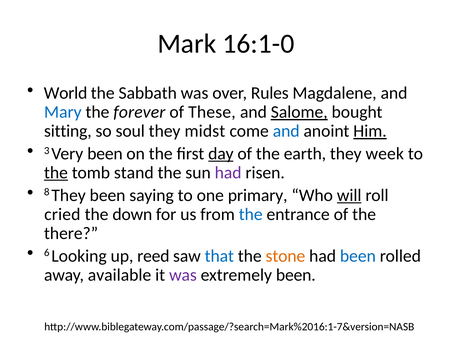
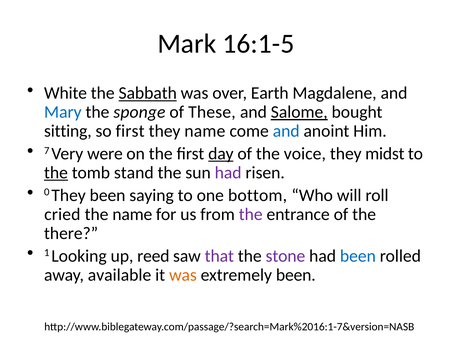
16:1-0: 16:1-0 -> 16:1-5 (258, 44)
World: World -> White (66, 93)
Sabbath underline: none -> present (148, 93)
Rules: Rules -> Earth (270, 93)
forever: forever -> sponge (139, 112)
so soul: soul -> first (130, 131)
they midst: midst -> name (205, 131)
Him underline: present -> none (370, 131)
3: 3 -> 7 (47, 151)
Very been: been -> were (105, 154)
earth: earth -> voice (305, 154)
week: week -> midst (385, 154)
8: 8 -> 0 (47, 192)
primary: primary -> bottom (258, 195)
will underline: present -> none (349, 195)
the down: down -> name (132, 214)
the colour: blue -> purple (251, 214)
6: 6 -> 1 (47, 253)
that colour: blue -> purple (219, 256)
stone colour: orange -> purple (285, 256)
was colour: purple -> orange (183, 275)
